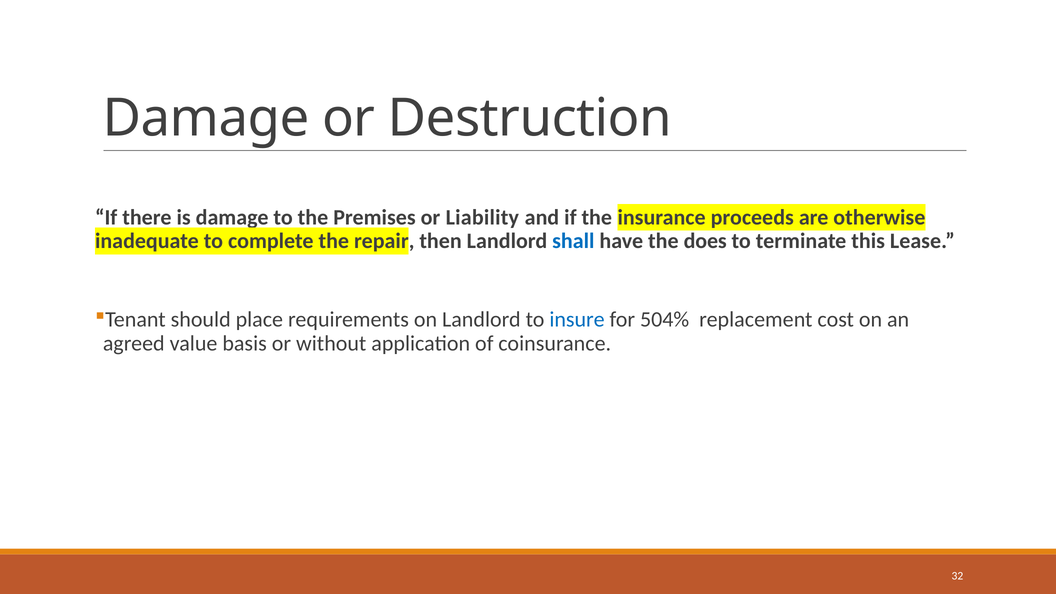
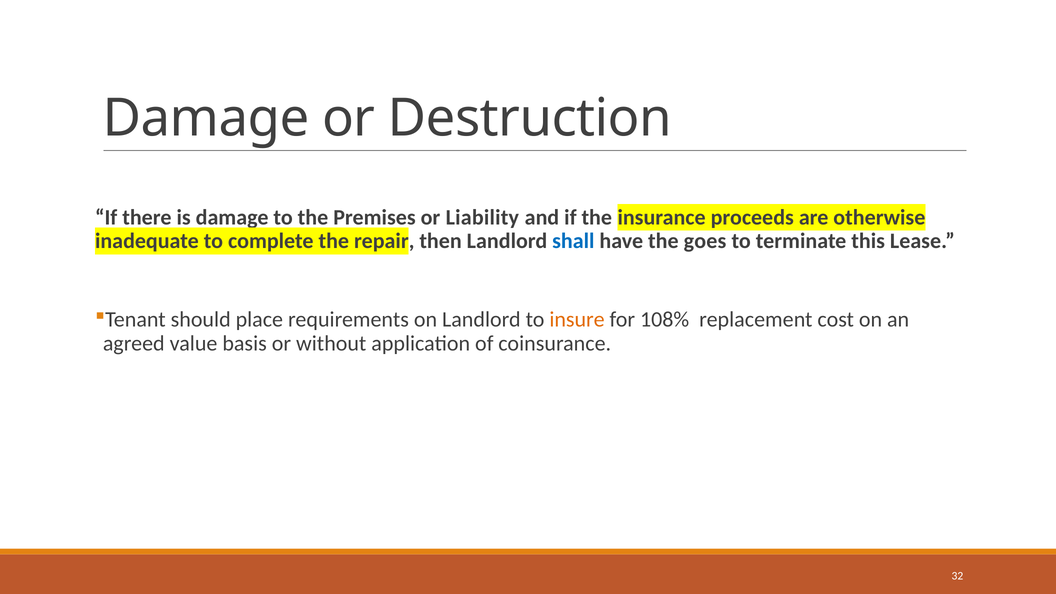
does: does -> goes (705, 241)
insure colour: blue -> orange (577, 319)
504%: 504% -> 108% (665, 319)
